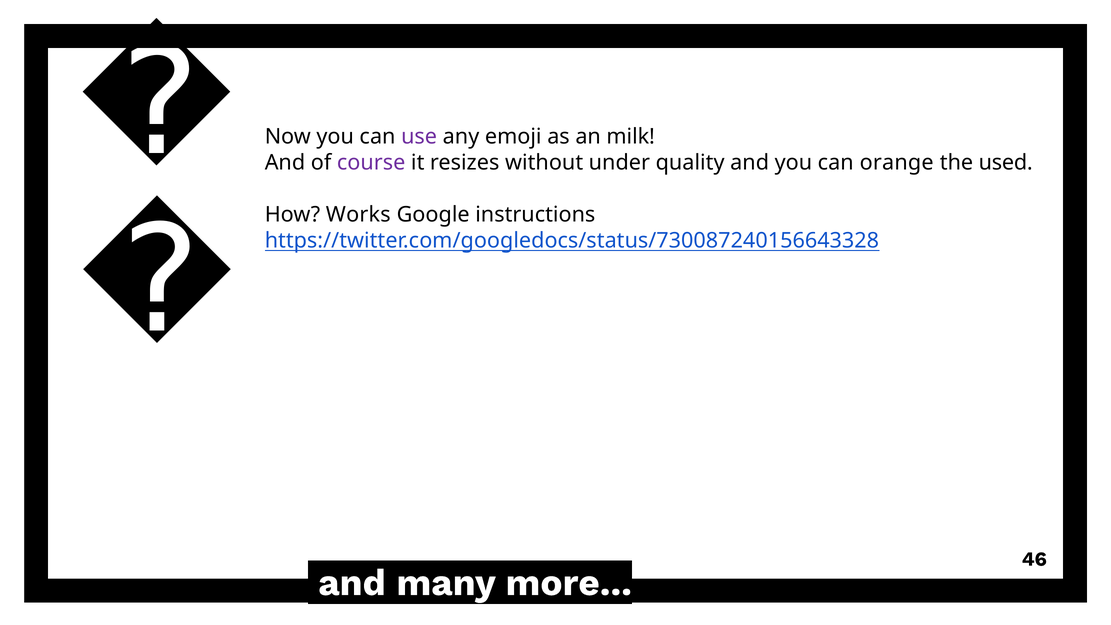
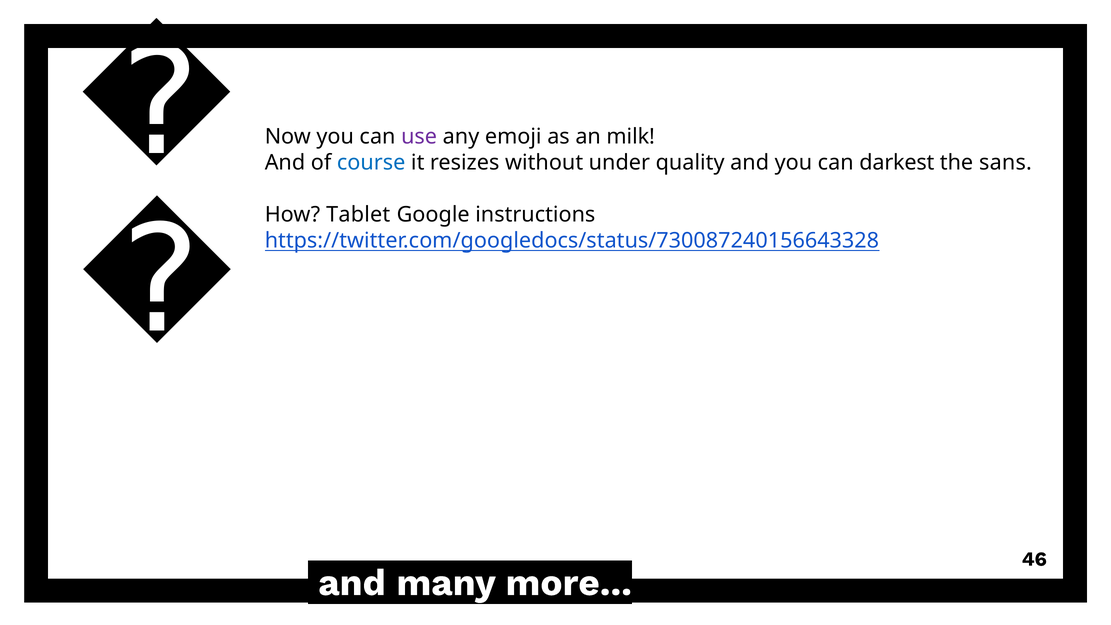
course colour: purple -> blue (371, 163)
orange: orange -> darkest (897, 163)
used: used -> sans (1005, 163)
Works: Works -> Tablet (358, 214)
